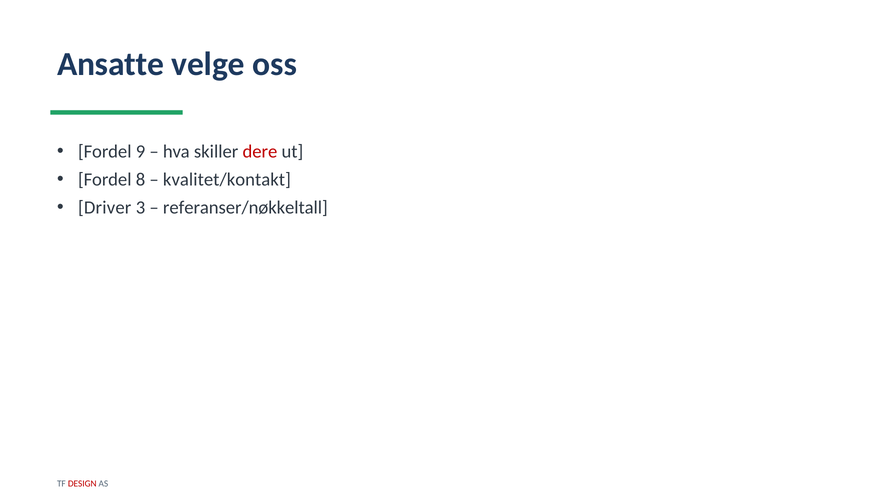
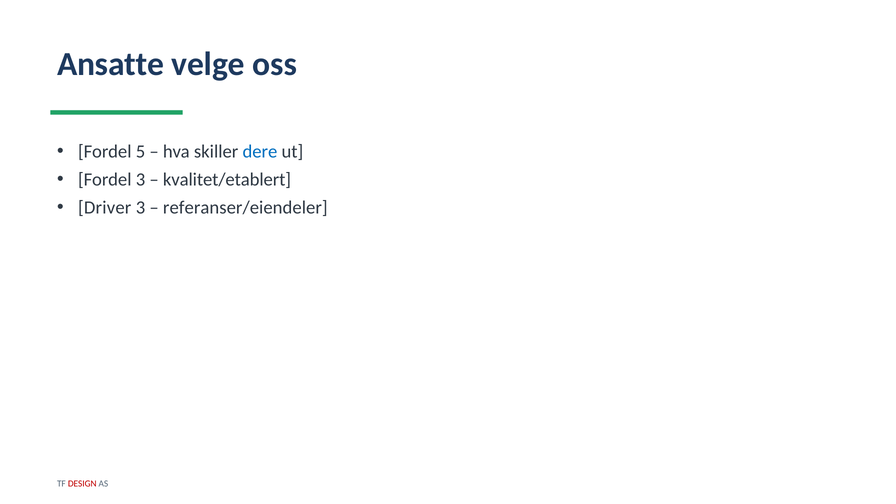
9: 9 -> 5 (141, 152)
dere colour: red -> blue (260, 152)
Fordel 8: 8 -> 3 (141, 180)
kvalitet/kontakt: kvalitet/kontakt -> kvalitet/etablert (227, 180)
referanser/nøkkeltall: referanser/nøkkeltall -> referanser/eiendeler (245, 208)
